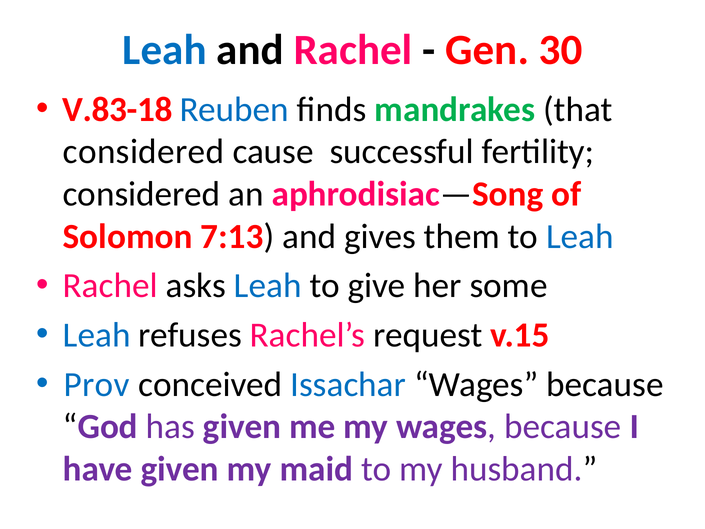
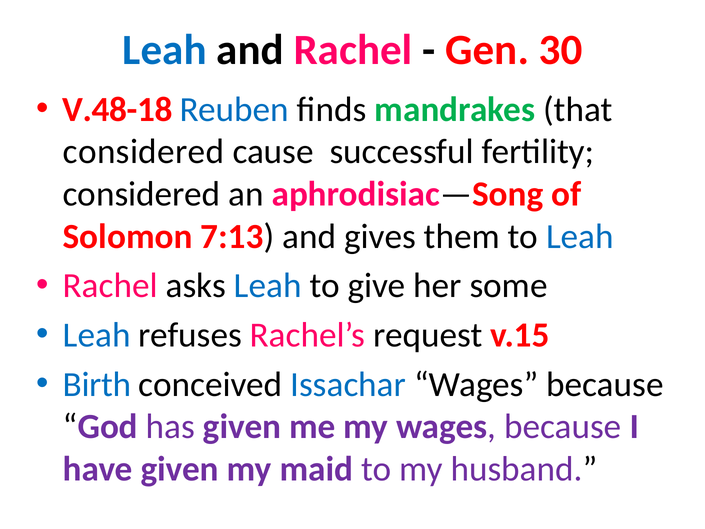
V.83-18: V.83-18 -> V.48-18 (118, 109)
Prov: Prov -> Birth (97, 384)
